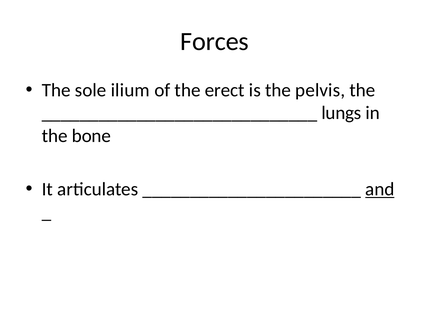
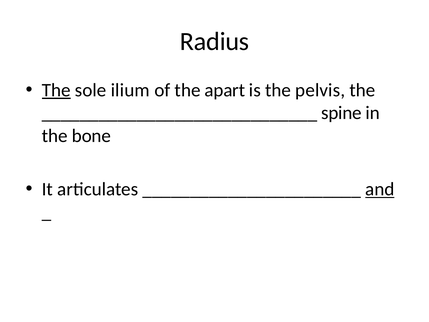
Forces: Forces -> Radius (215, 42)
The underline: none -> present (56, 90)
erect: erect -> apart (225, 90)
lungs: lungs -> spine (341, 113)
